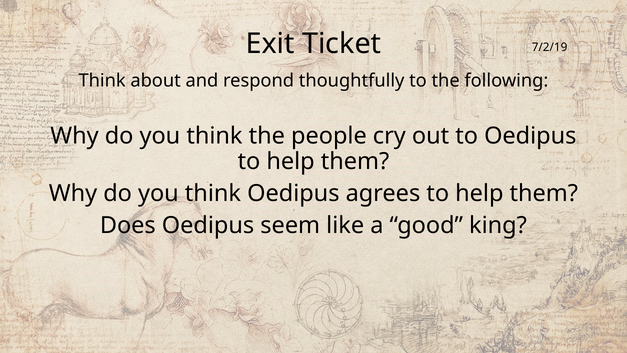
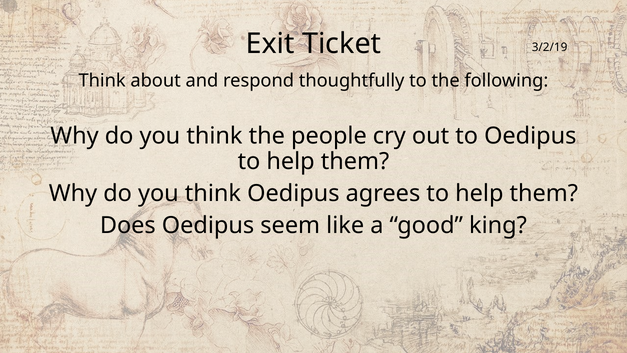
7/2/19: 7/2/19 -> 3/2/19 (550, 47)
